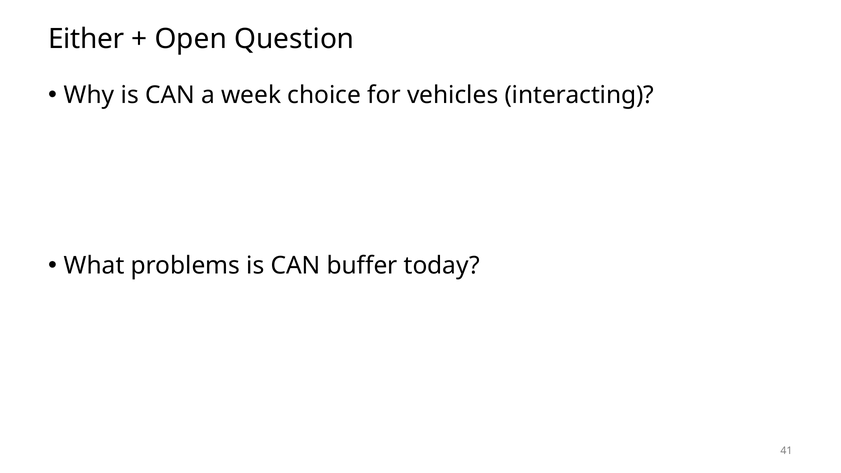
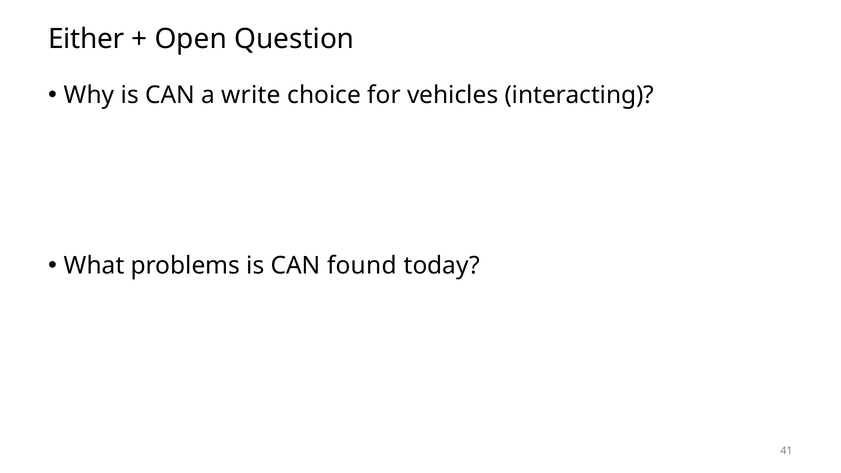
week: week -> write (251, 95)
buffer: buffer -> found (362, 266)
